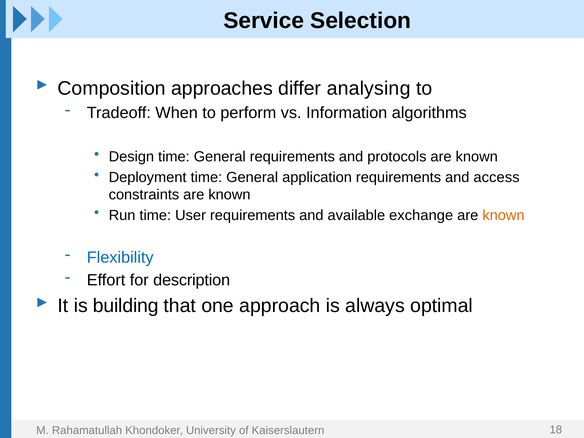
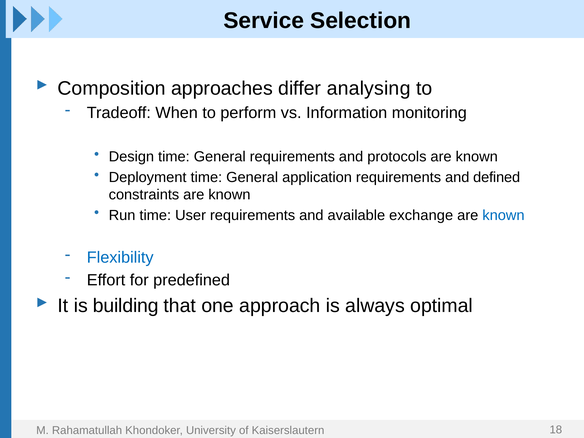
algorithms: algorithms -> monitoring (429, 113)
access: access -> defined (497, 177)
known colour: orange -> blue (503, 215)
description: description -> predefined (192, 280)
